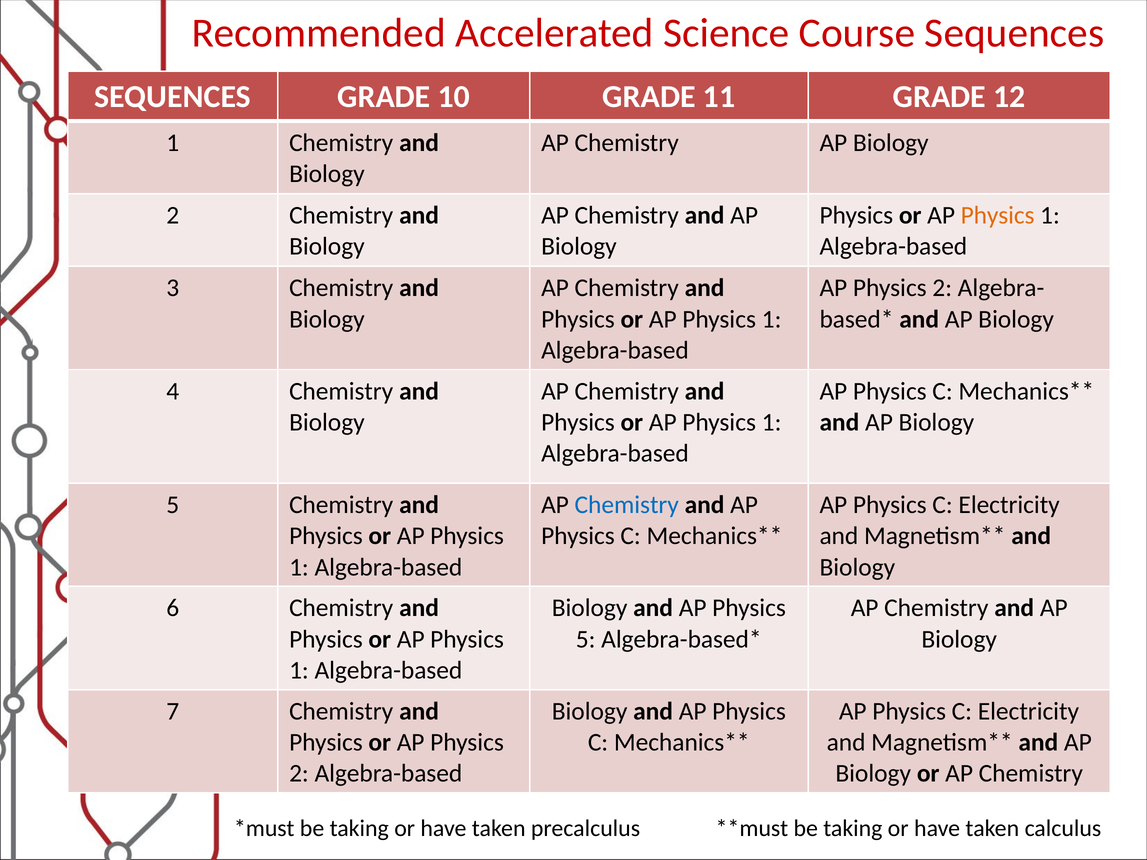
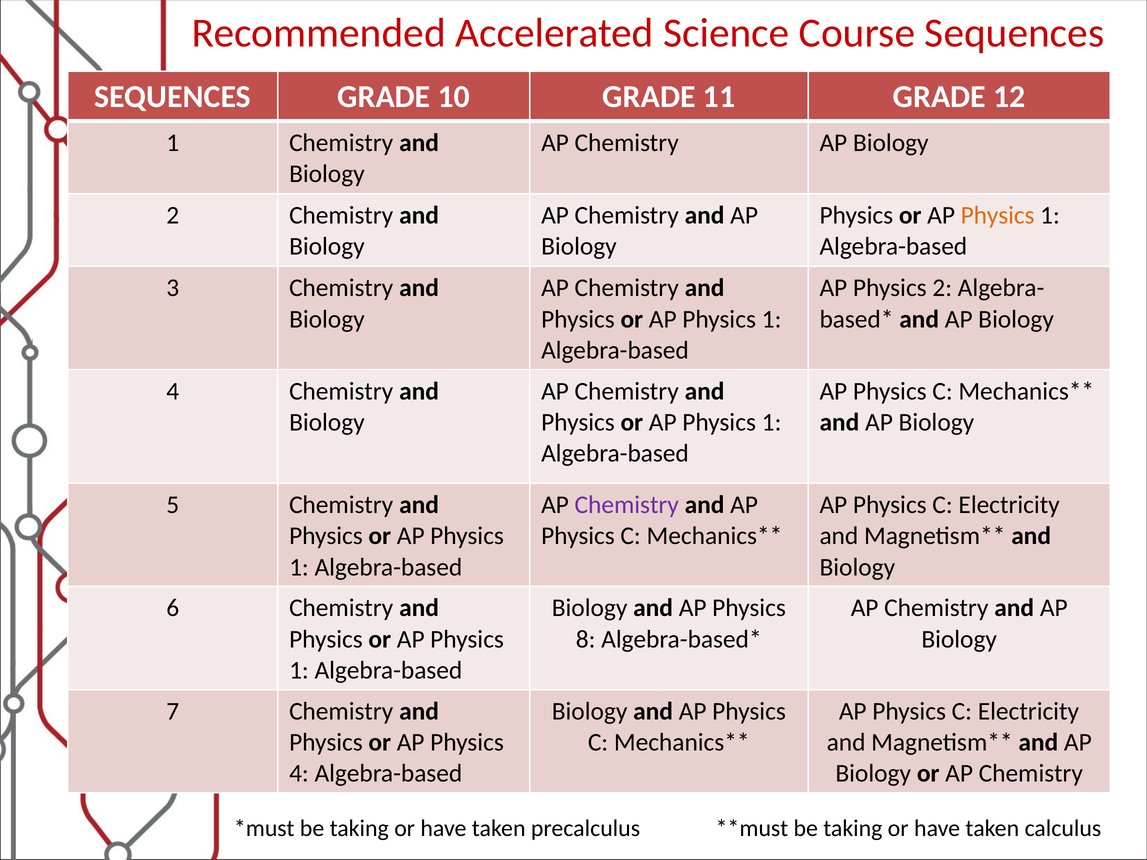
Chemistry colour: blue -> purple (627, 505)
5: 5 -> 8 (586, 639)
2: 2 -> 4 (299, 774)
